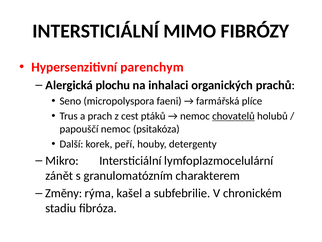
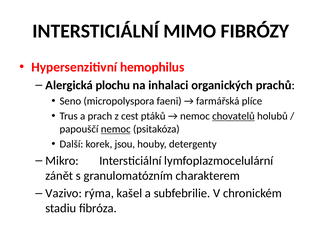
parenchym: parenchym -> hemophilus (152, 67)
nemoc underline: none -> present (116, 129)
peří: peří -> jsou (125, 144)
Změny: Změny -> Vazivo (64, 193)
